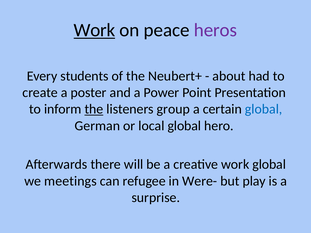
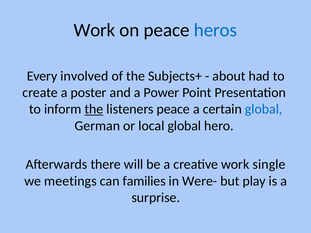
Work underline: present -> none (94, 30)
heros colour: purple -> blue (215, 30)
students: students -> involved (84, 76)
Neubert+: Neubert+ -> Subjects+ (175, 76)
listeners group: group -> peace (173, 109)
work global: global -> single (269, 165)
refugee: refugee -> families (144, 181)
